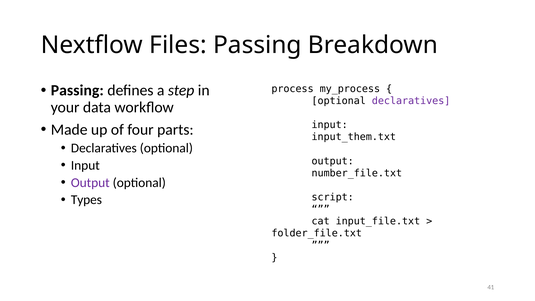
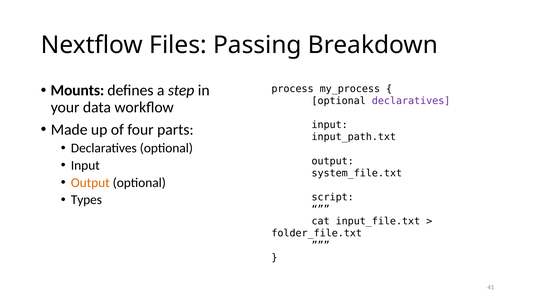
Passing: Passing -> Mounts (77, 90)
input_them.txt: input_them.txt -> input_path.txt (354, 137)
number_file.txt: number_file.txt -> system_file.txt (357, 173)
Output colour: purple -> orange (90, 183)
